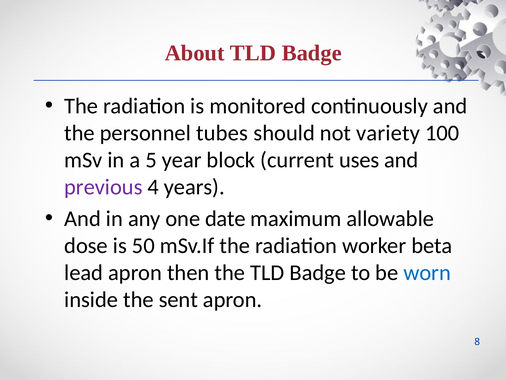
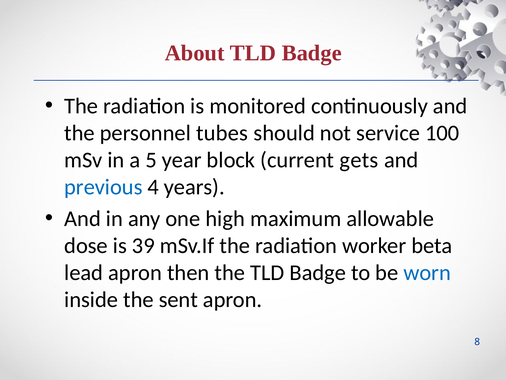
variety: variety -> service (388, 133)
uses: uses -> gets (359, 160)
previous colour: purple -> blue (103, 187)
date: date -> high (225, 218)
50: 50 -> 39 (143, 245)
